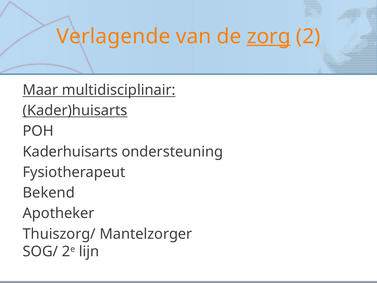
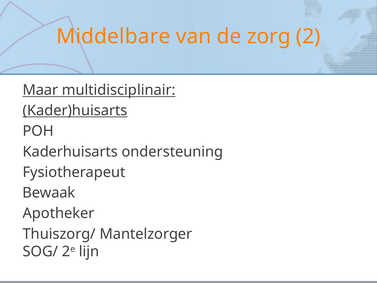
Verlagende: Verlagende -> Middelbare (113, 36)
zorg underline: present -> none (269, 36)
Bekend: Bekend -> Bewaak (49, 193)
